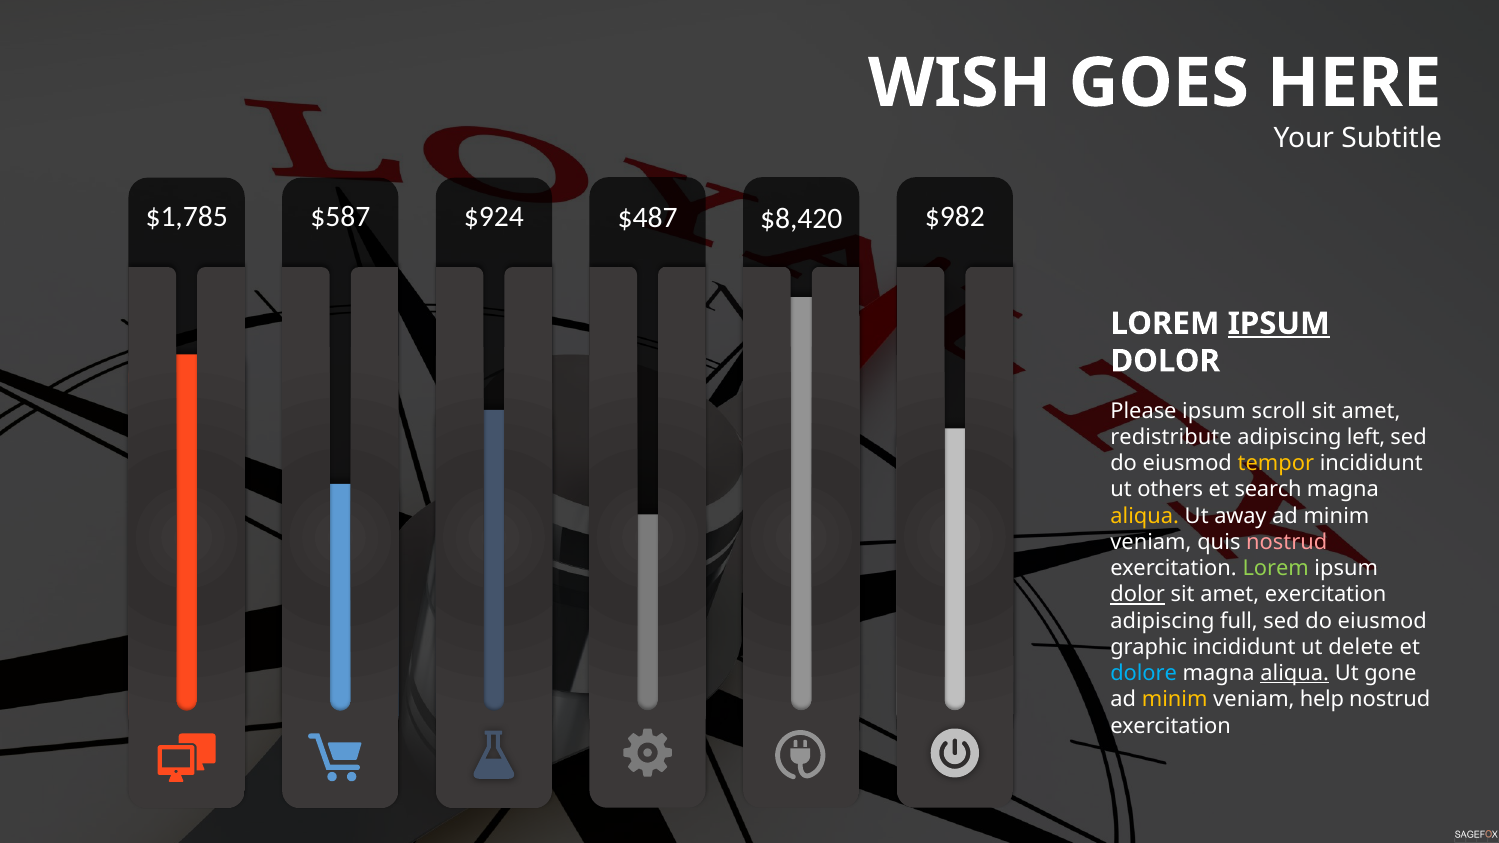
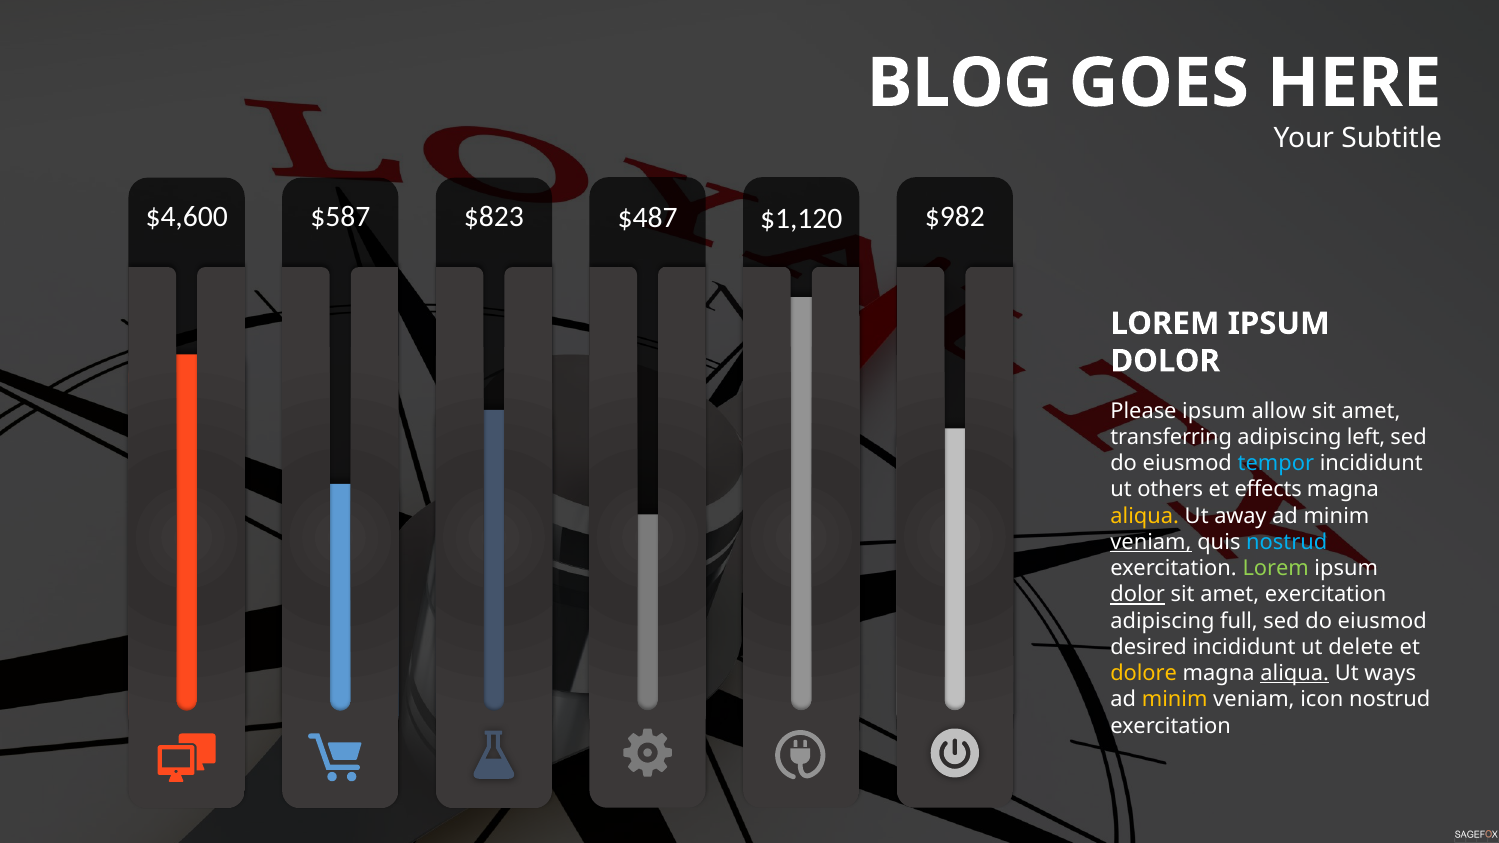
WISH: WISH -> BLOG (960, 83)
$1,785: $1,785 -> $4,600 (187, 217)
$924: $924 -> $823 (494, 216)
$8,420: $8,420 -> $1,120 (801, 219)
IPSUM underline: present -> none (1279, 324)
scroll: scroll -> allow (1279, 411)
redistribute: redistribute -> transferring (1171, 437)
tempor colour: yellow -> light blue (1276, 464)
search: search -> effects (1268, 490)
veniam underline: none -> present (1151, 542)
nostrud colour: pink -> light blue (1287, 542)
graphic: graphic -> desired (1149, 647)
dolore colour: light blue -> yellow (1144, 674)
gone: gone -> ways (1390, 674)
help: help -> icon (1322, 700)
